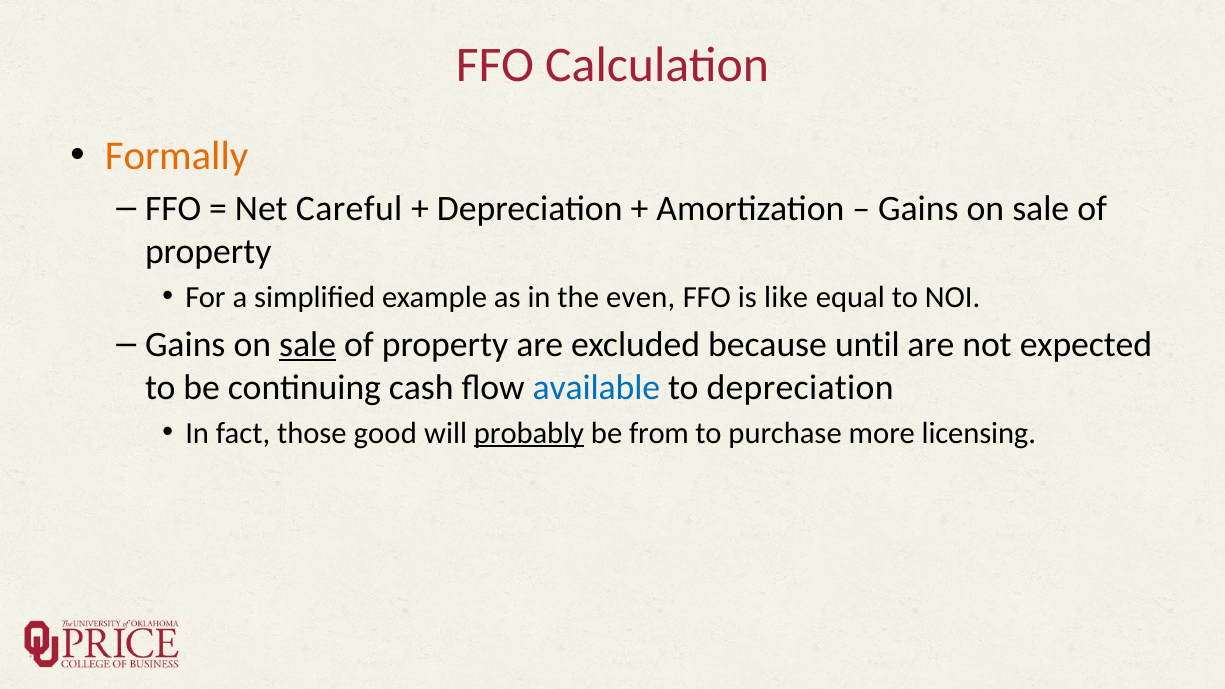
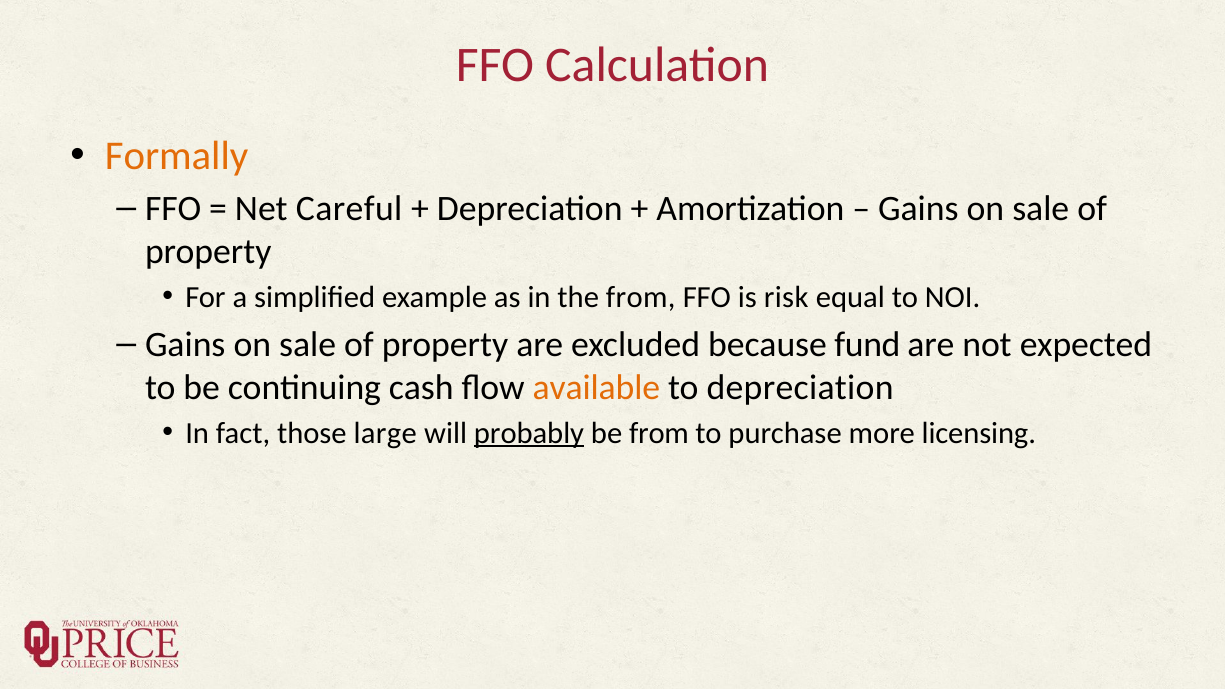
the even: even -> from (641, 297)
like: like -> risk (786, 297)
sale underline: present -> none (308, 345)
until: until -> fund (867, 345)
available colour: blue -> orange (596, 387)
good: good -> large (385, 433)
